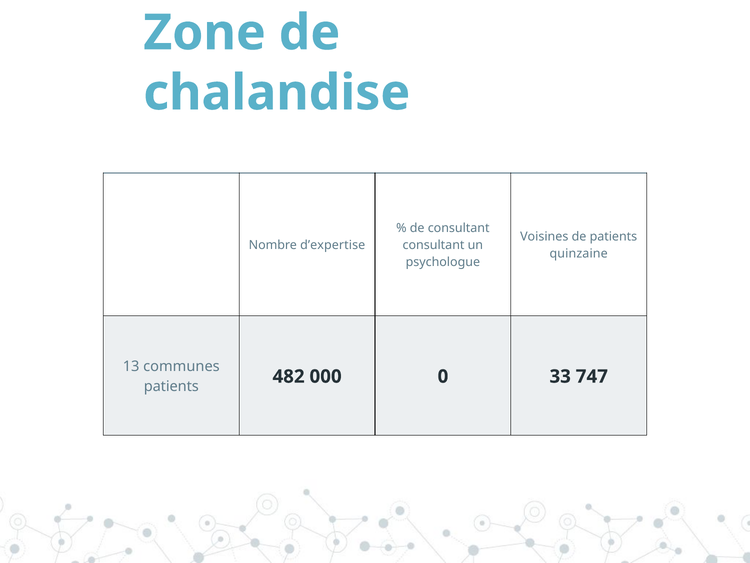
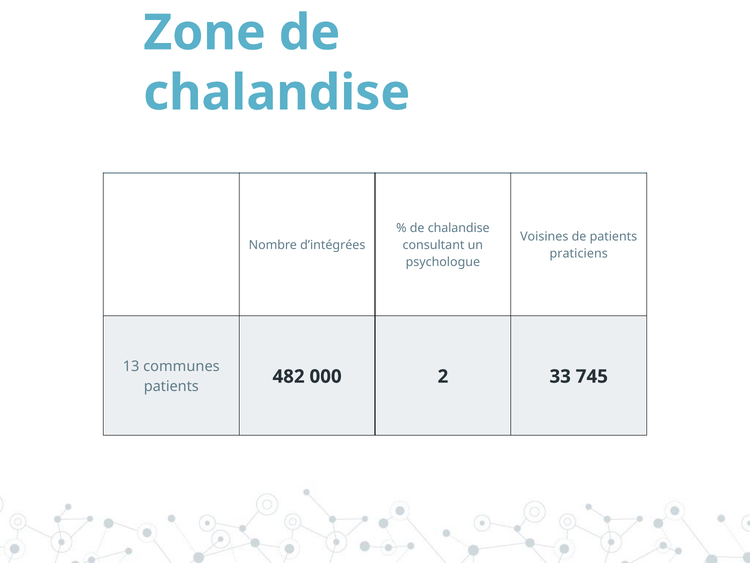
consultant: consultant -> chalandise (459, 228)
d’expertise: d’expertise -> d’intégrées (333, 245)
quinzaine: quinzaine -> praticiens (579, 253)
0: 0 -> 2 (443, 376)
747: 747 -> 745 (592, 376)
